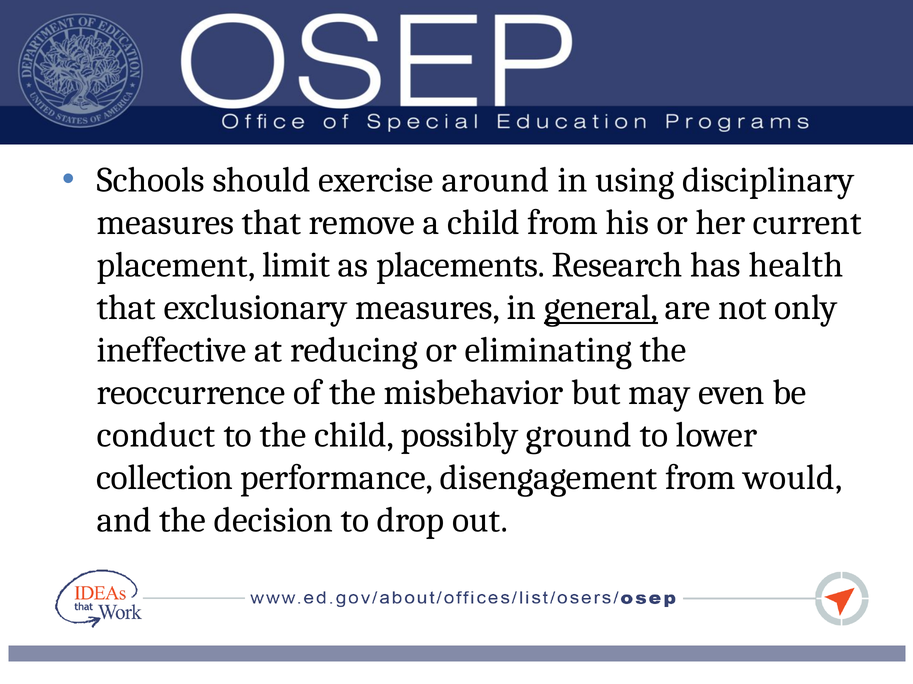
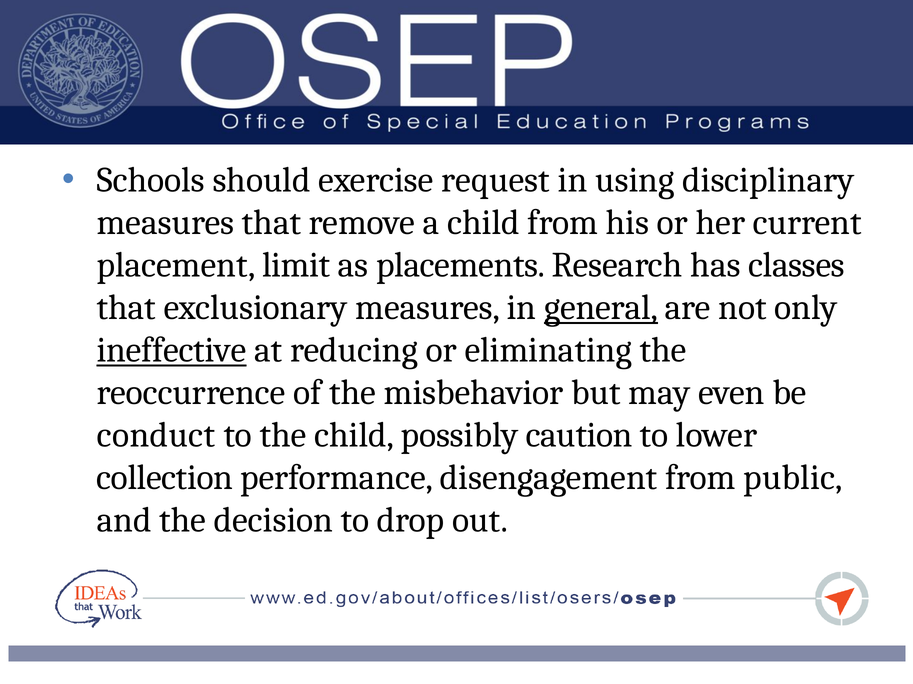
around: around -> request (496, 180)
health: health -> classes (796, 265)
ineffective underline: none -> present (172, 351)
ground: ground -> caution (579, 436)
would: would -> public (793, 478)
